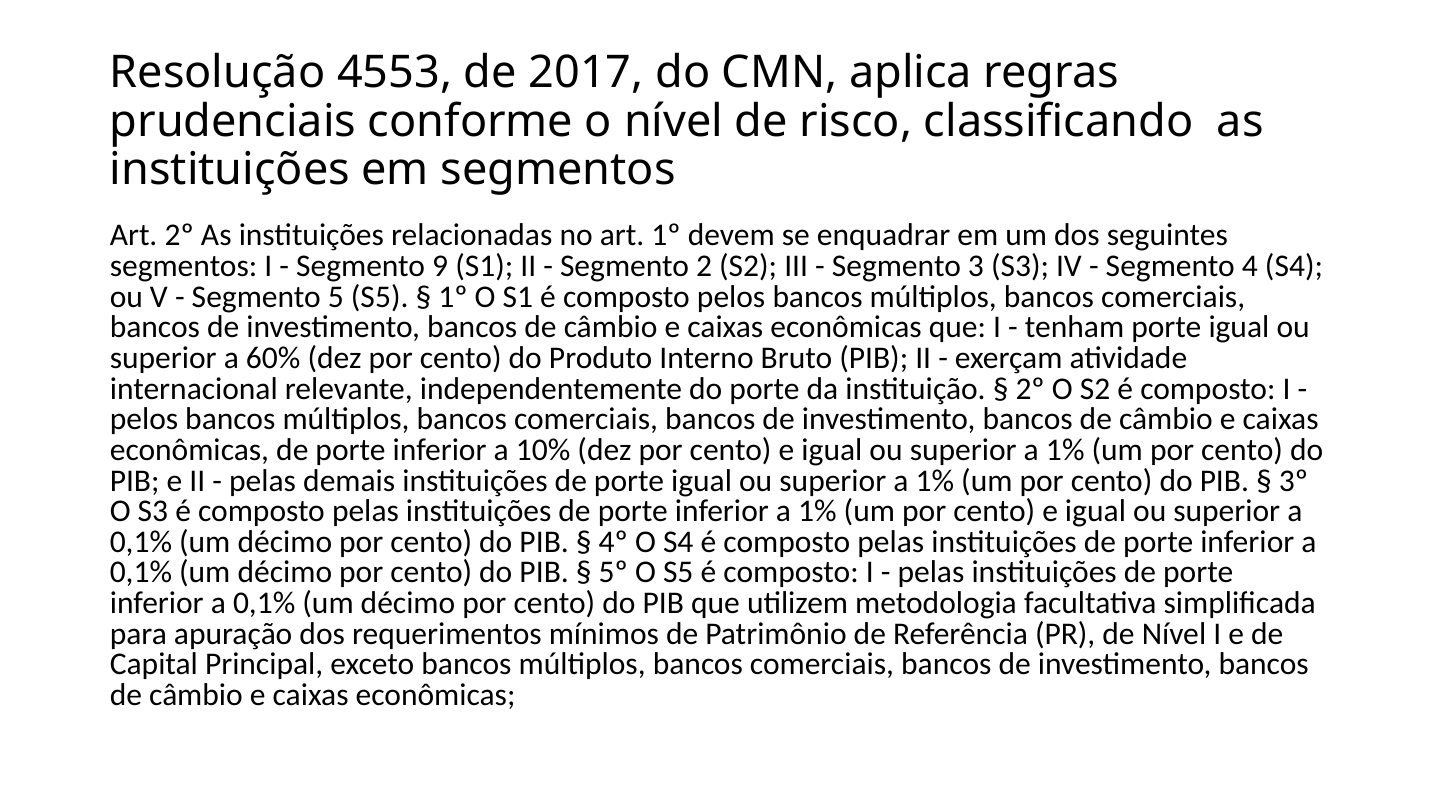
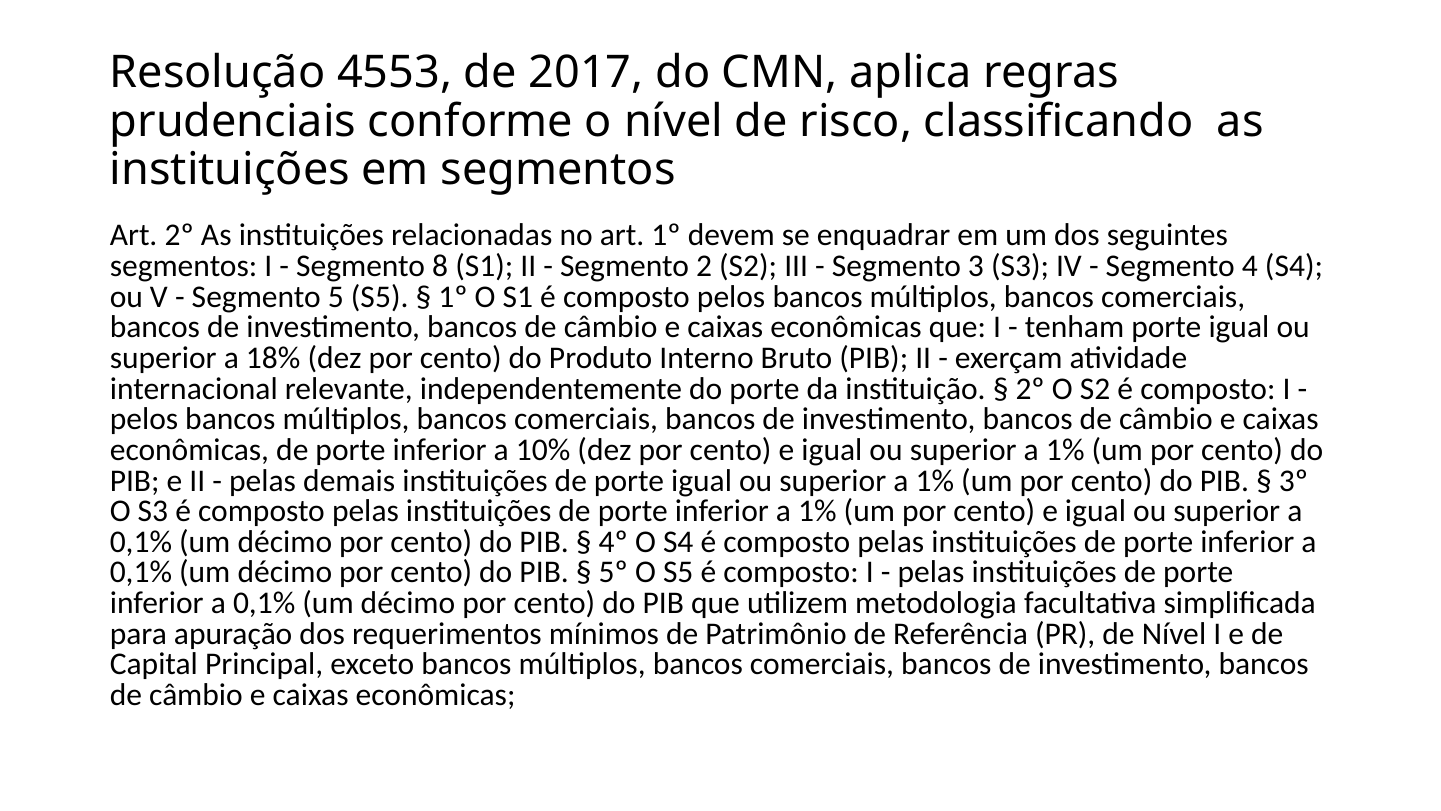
9: 9 -> 8 (440, 266)
60%: 60% -> 18% (273, 358)
